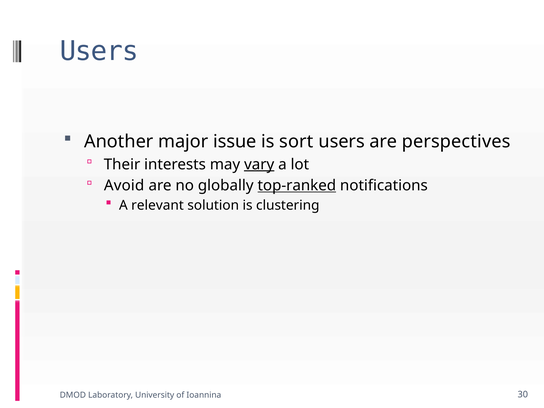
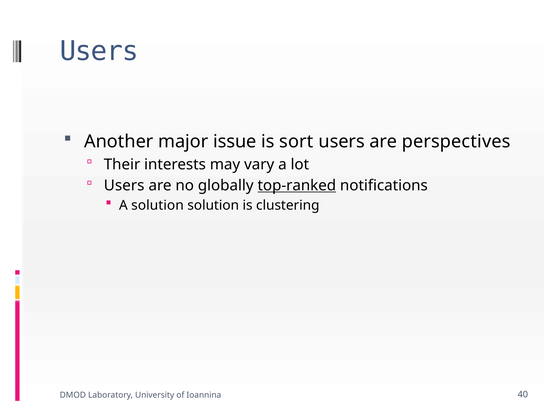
vary underline: present -> none (259, 164)
Avoid: Avoid -> Users (124, 186)
A relevant: relevant -> solution (157, 205)
30: 30 -> 40 (523, 394)
